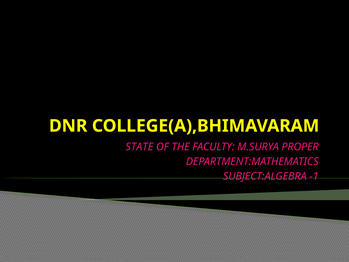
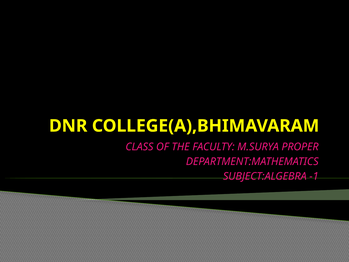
STATE: STATE -> CLASS (139, 147)
